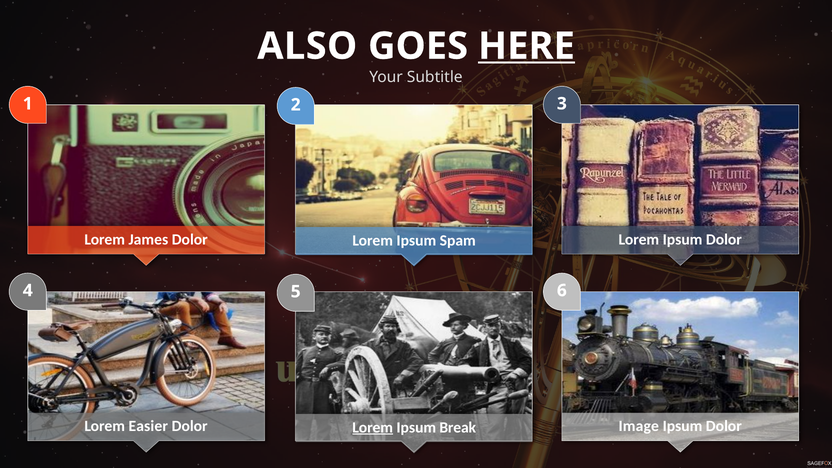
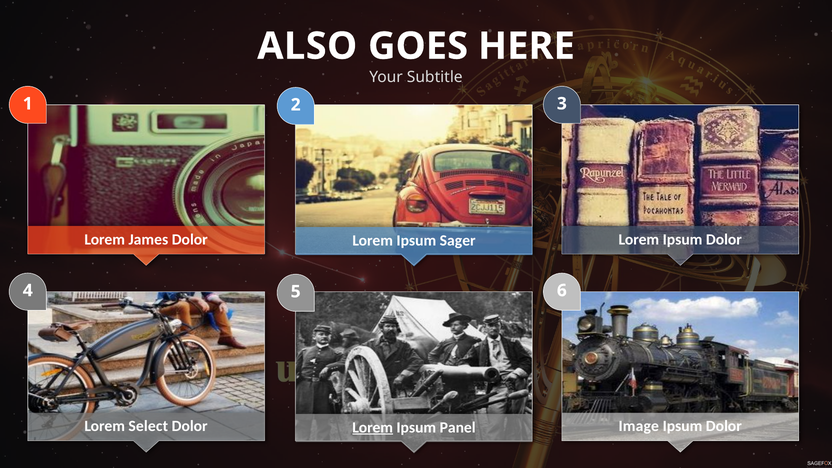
HERE underline: present -> none (526, 46)
Spam: Spam -> Sager (458, 241)
Easier: Easier -> Select (148, 426)
Break: Break -> Panel (458, 427)
